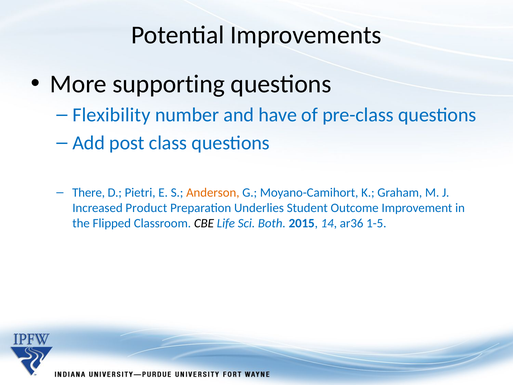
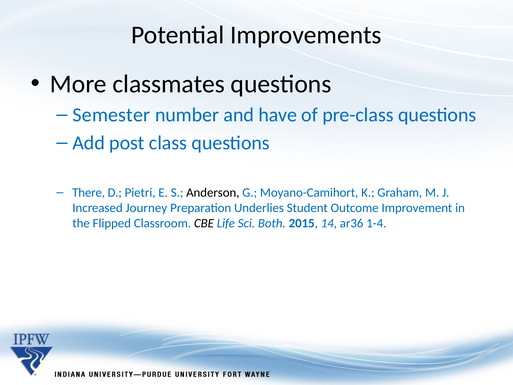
supporting: supporting -> classmates (169, 84)
Flexibility: Flexibility -> Semester (111, 115)
Anderson colour: orange -> black (213, 192)
Product: Product -> Journey (146, 208)
1-5: 1-5 -> 1-4 (376, 223)
